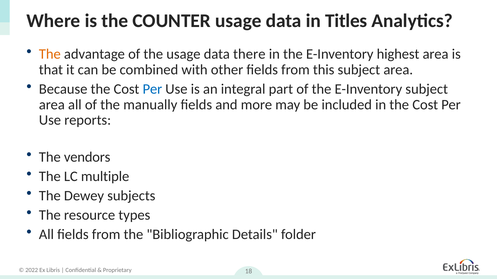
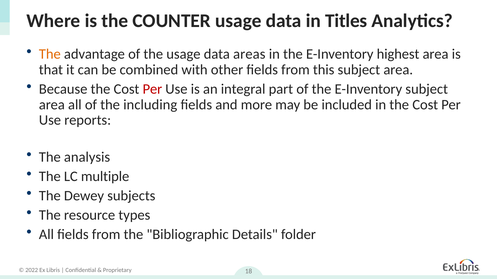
there: there -> areas (249, 54)
Per colour: blue -> red (152, 89)
manually: manually -> including (150, 105)
vendors: vendors -> analysis (87, 157)
